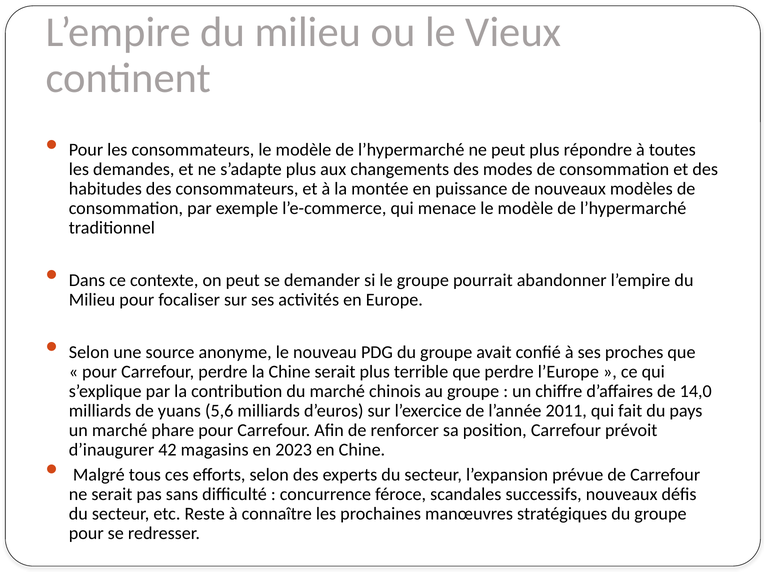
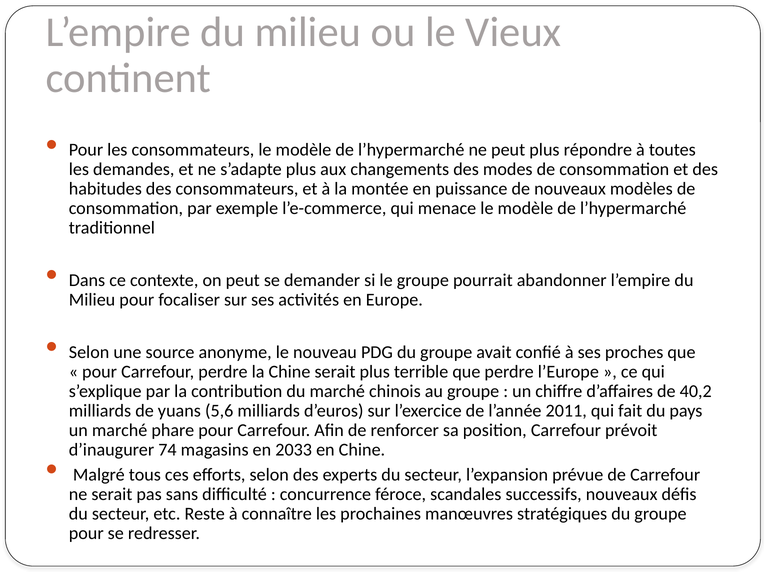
14,0: 14,0 -> 40,2 (696, 391)
42: 42 -> 74 (167, 450)
2023: 2023 -> 2033 (294, 450)
